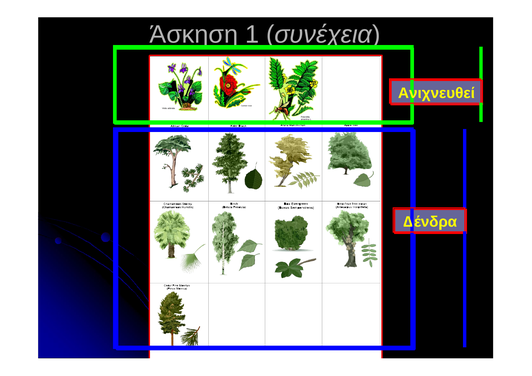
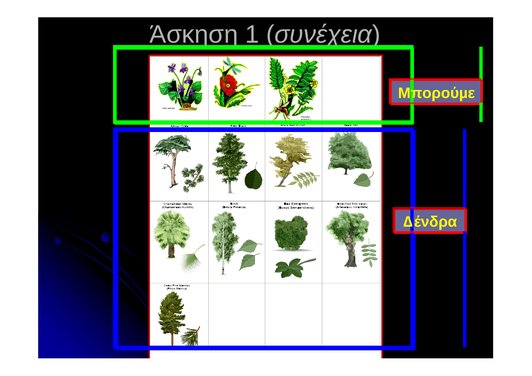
Ανιχνευθεί: Ανιχνευθεί -> Μπορούµε (437, 93)
